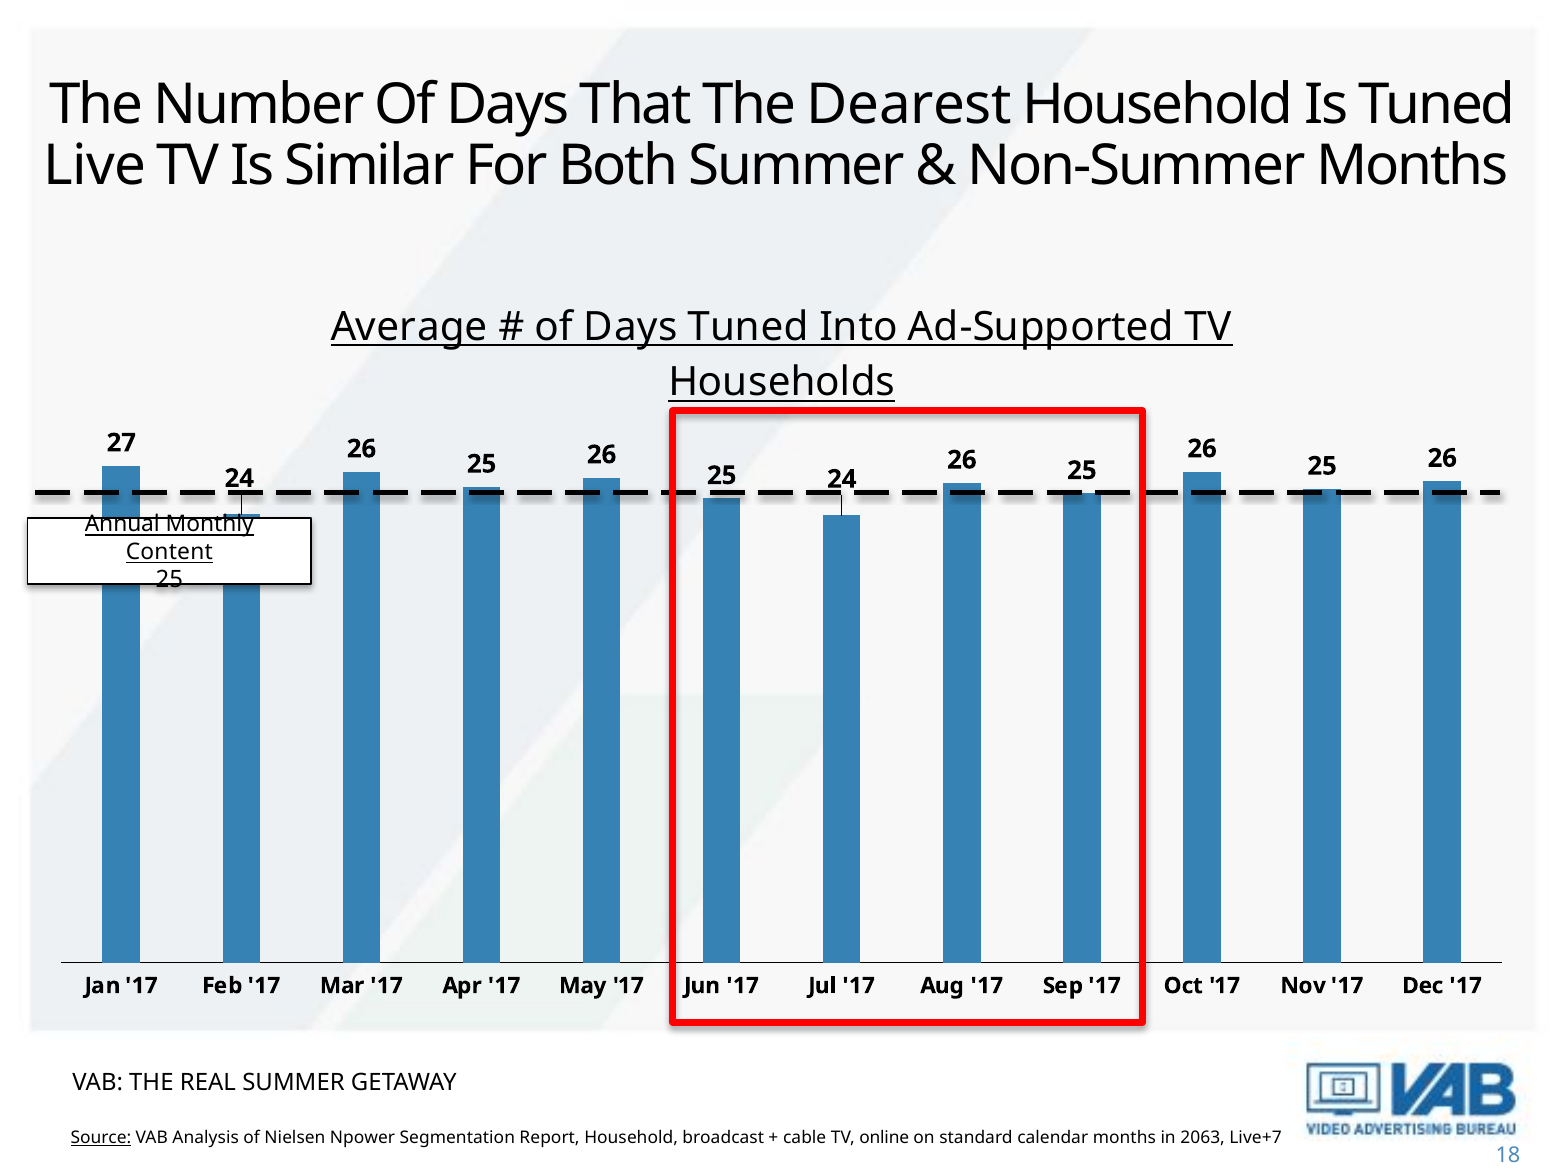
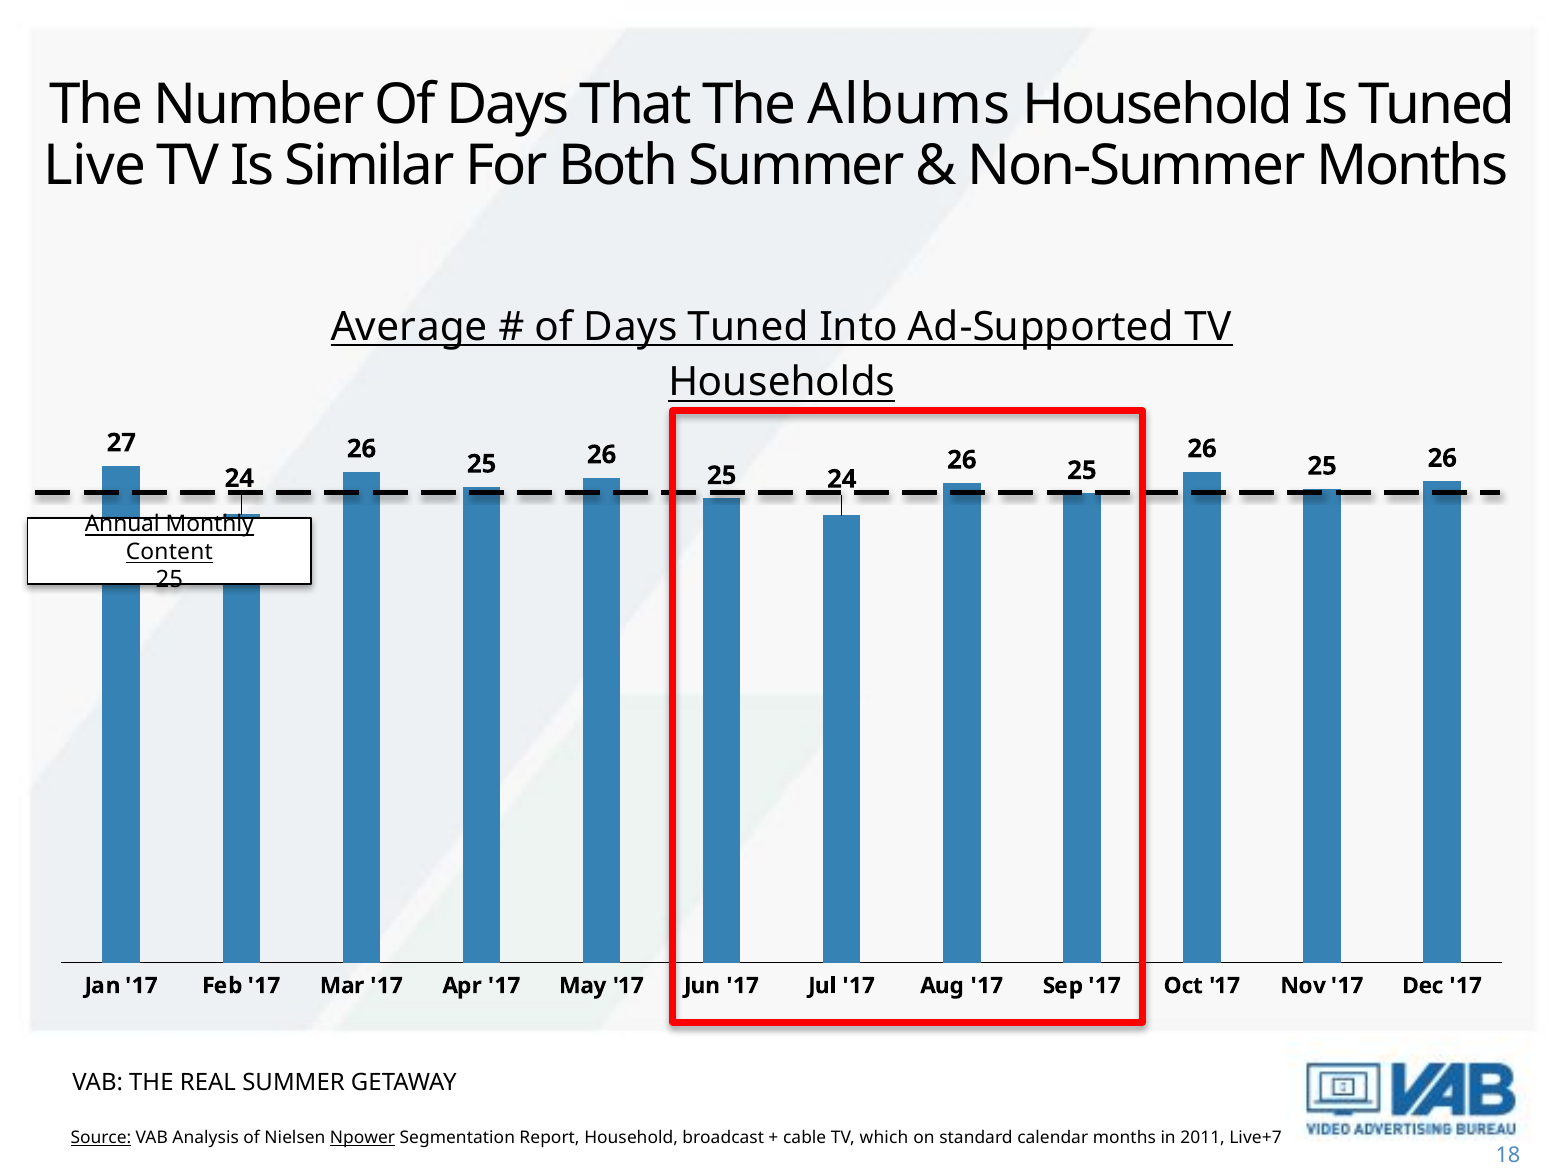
Dearest: Dearest -> Albums (909, 105)
Npower underline: none -> present (363, 1139)
online: online -> which (884, 1139)
2063: 2063 -> 2011 (1203, 1139)
